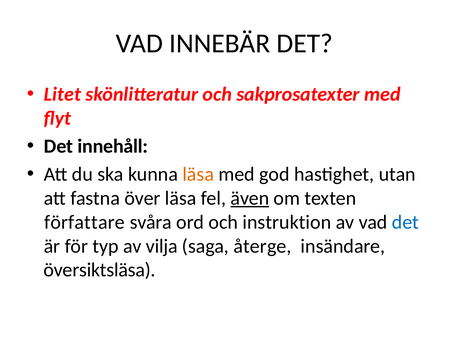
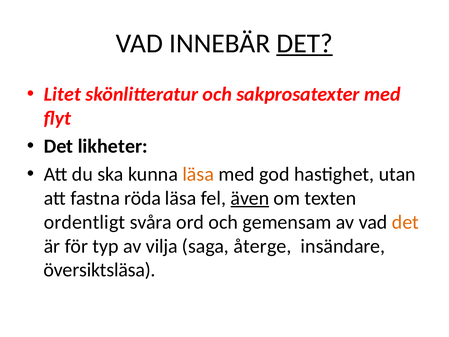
DET underline: none -> present (305, 43)
innehåll: innehåll -> likheter (113, 146)
över: över -> röda (142, 198)
författare: författare -> ordentligt (85, 222)
instruktion: instruktion -> gemensam (287, 222)
det colour: blue -> orange (405, 222)
